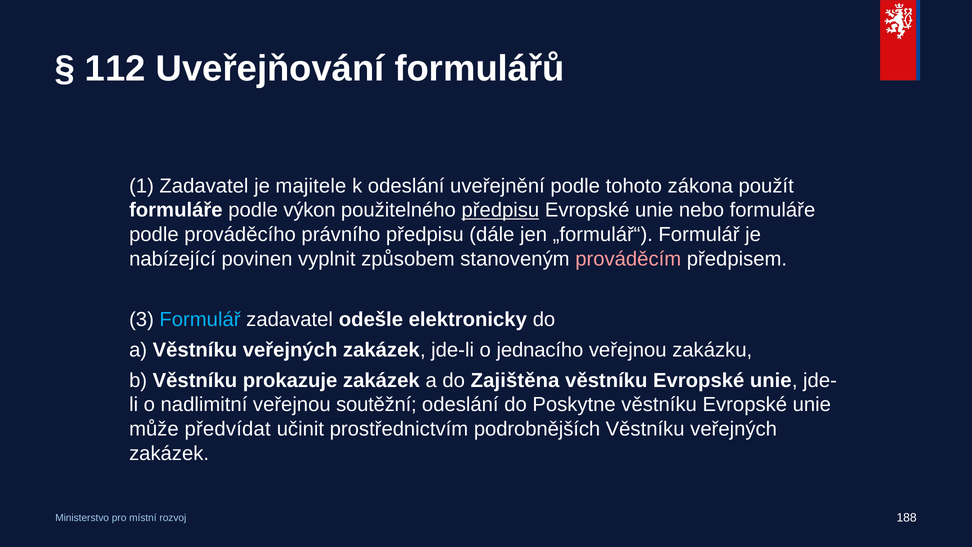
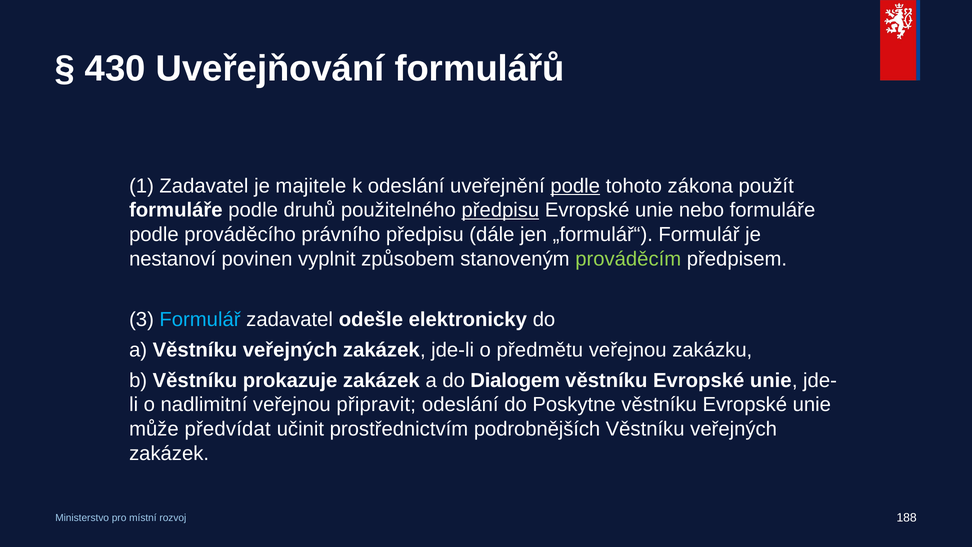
112: 112 -> 430 (115, 69)
podle underline: none -> present (575, 186)
výkon: výkon -> druhů (309, 210)
nabízející: nabízející -> nestanoví (173, 259)
prováděcím colour: pink -> light green (628, 259)
jednacího: jednacího -> předmětu (540, 350)
Zajištěna: Zajištěna -> Dialogem (515, 380)
soutěžní: soutěžní -> připravit (376, 405)
